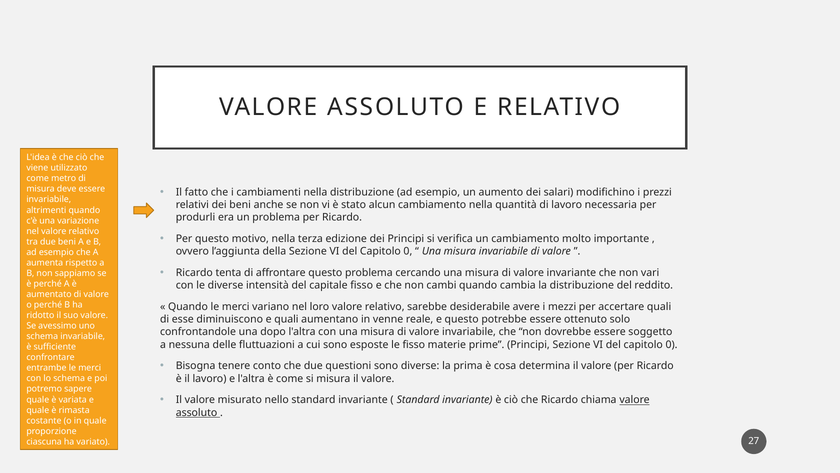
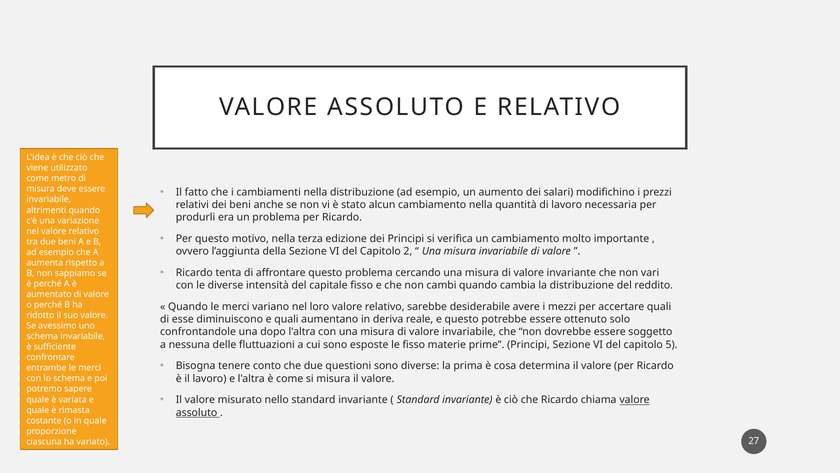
0: 0 -> 2 (408, 251)
venne: venne -> deriva (388, 319)
0: 0 -> 5 (671, 344)
